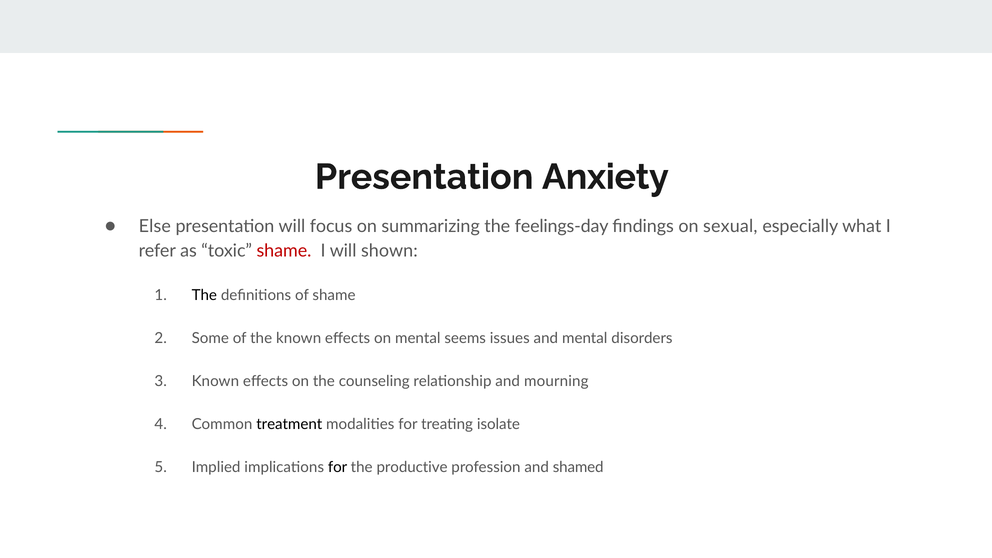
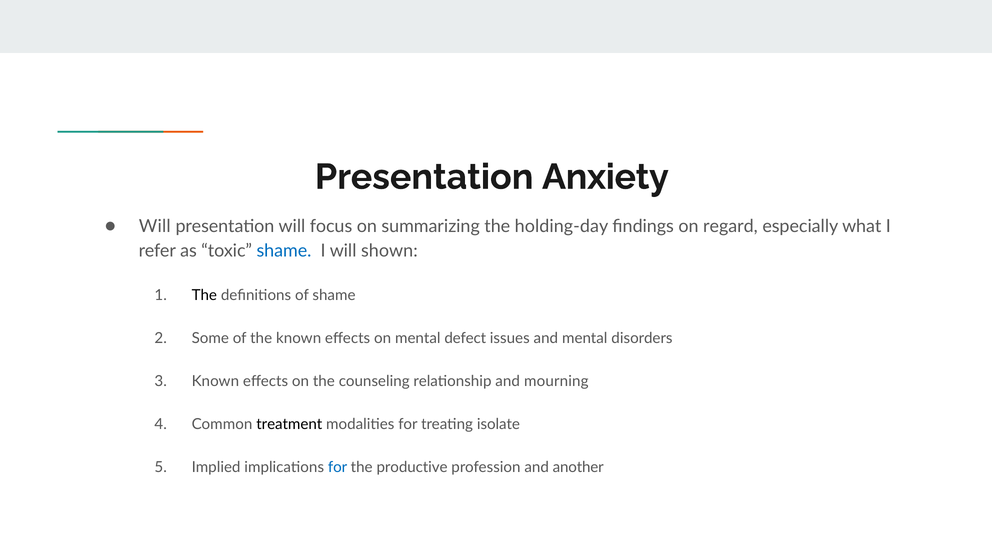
Else: Else -> Will (155, 226)
feelings-day: feelings-day -> holding-day (562, 226)
sexual: sexual -> regard (730, 226)
shame colour: red -> blue (284, 251)
seems: seems -> defect (465, 338)
for colour: black -> blue (338, 467)
shamed: shamed -> another (578, 467)
